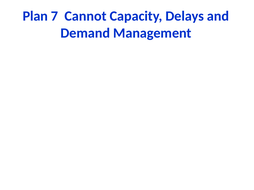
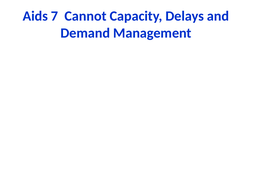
Plan: Plan -> Aids (35, 16)
